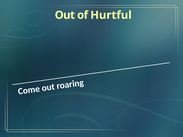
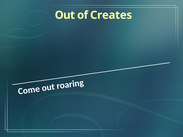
Hurtful: Hurtful -> Creates (111, 15)
